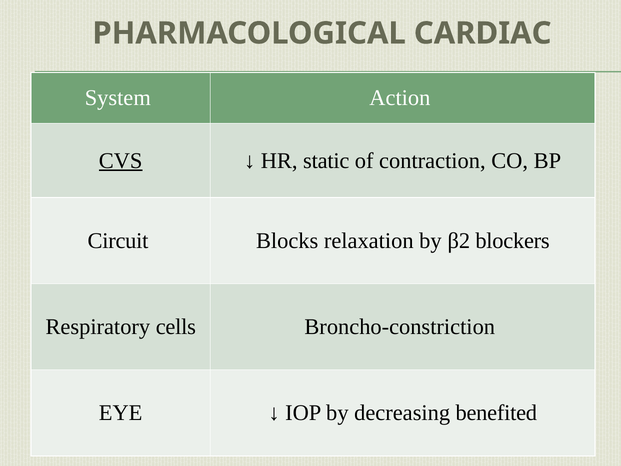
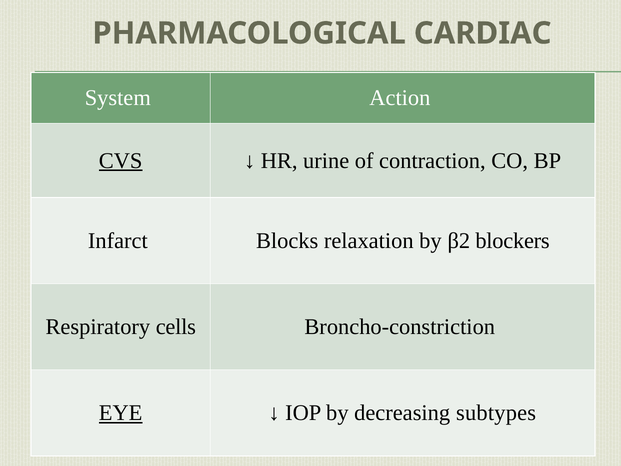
static: static -> urine (326, 161)
Circuit: Circuit -> Infarct (118, 241)
EYE underline: none -> present (121, 413)
benefited: benefited -> subtypes (496, 413)
